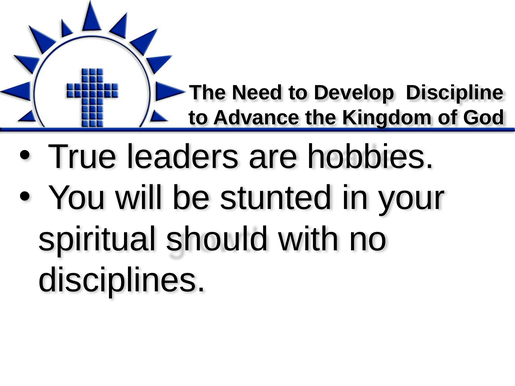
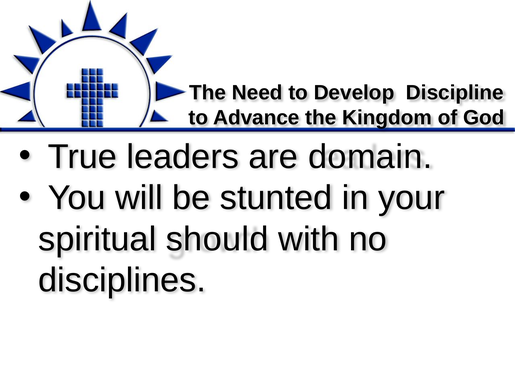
hobbies: hobbies -> domain (370, 157)
